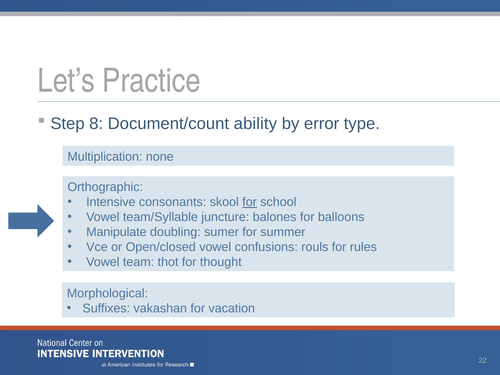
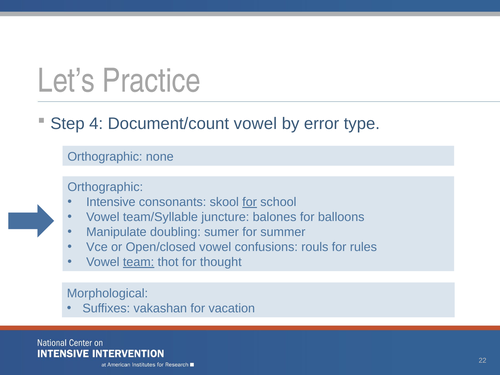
8: 8 -> 4 (96, 124)
Document/count ability: ability -> vowel (255, 124)
Multiplication: Multiplication -> Orthographic (105, 157)
team underline: none -> present (139, 262)
